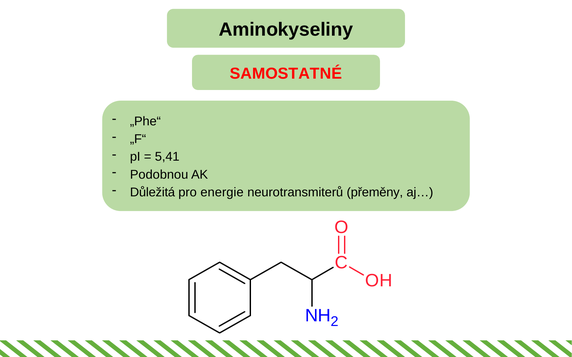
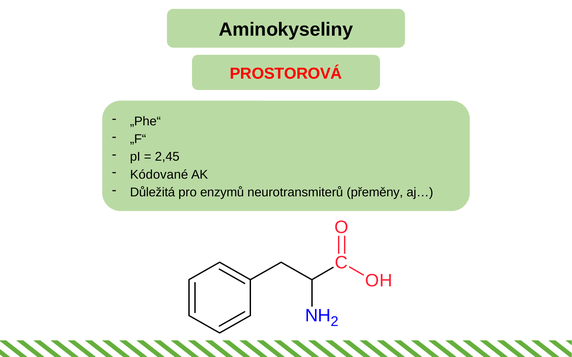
SAMOSTATNÉ: SAMOSTATNÉ -> PROSTOROVÁ (286, 74)
5,41: 5,41 -> 2,45 (167, 157)
Podobnou: Podobnou -> Kódované (159, 175)
energie: energie -> enzymů (222, 193)
